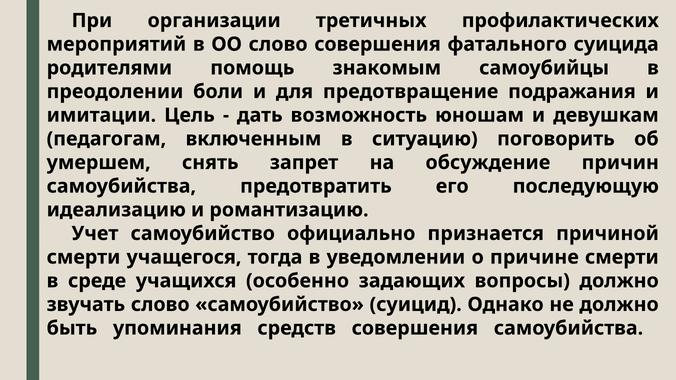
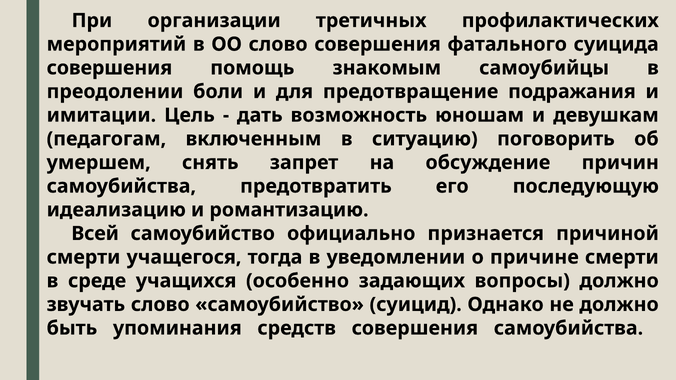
родителями: родителями -> совершения (109, 68)
Учет: Учет -> Всей (95, 234)
